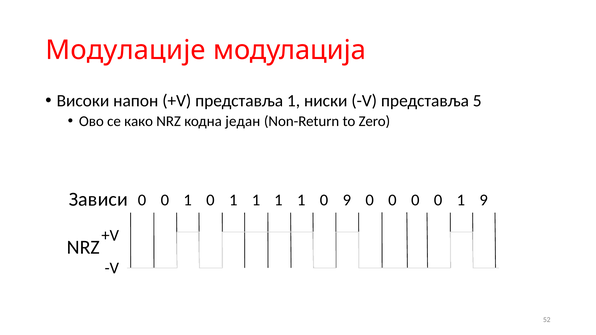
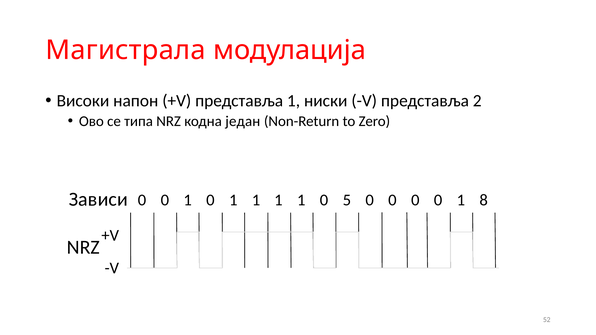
Модулације: Модулације -> Магистрала (126, 50)
5: 5 -> 2 (477, 101)
како: како -> типа (139, 121)
0 9: 9 -> 5 (347, 200)
1 9: 9 -> 8 (484, 200)
